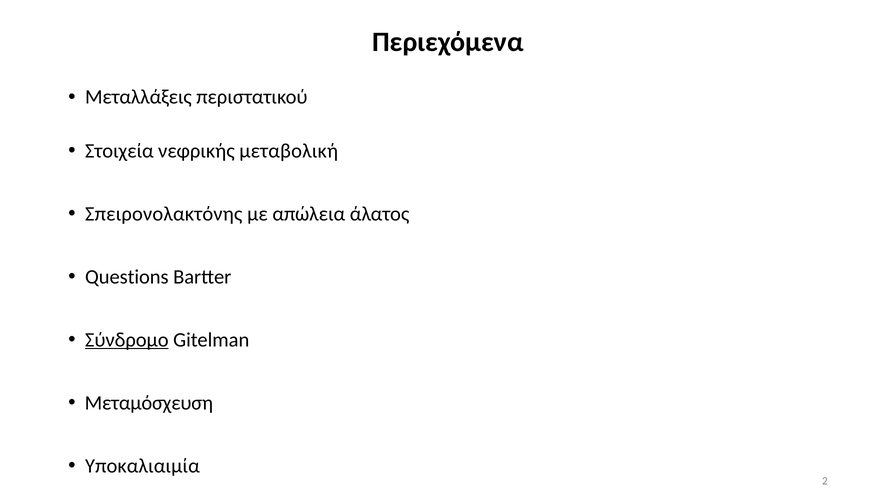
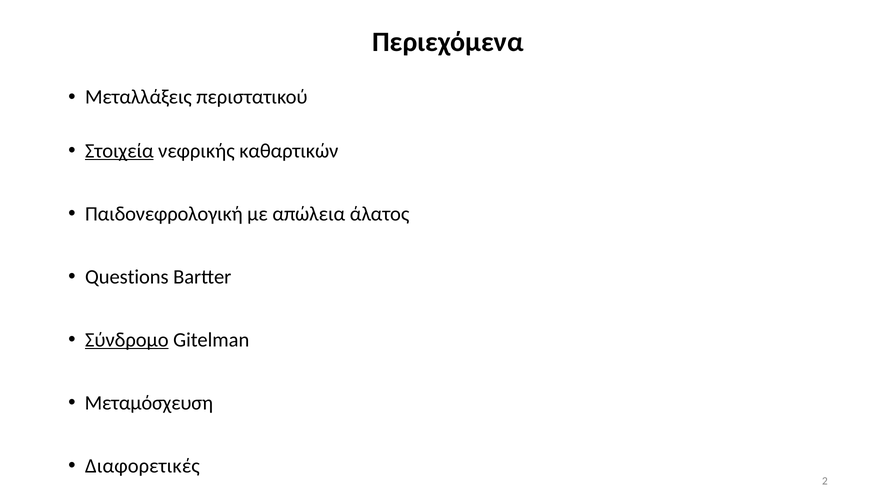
Στοιχεία underline: none -> present (119, 151)
μεταβολική: μεταβολική -> καθαρτικών (289, 151)
Σπειρονολακτόνης: Σπειρονολακτόνης -> Παιδονεφρολογική (164, 214)
Υποκαλιαιμία: Υποκαλιαιμία -> Διαφορετικές (142, 466)
